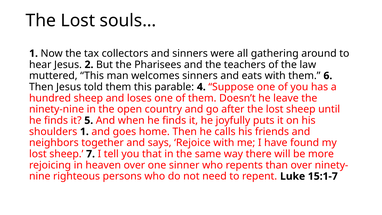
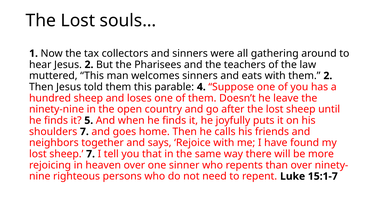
them 6: 6 -> 2 (328, 76)
shoulders 1: 1 -> 7 (84, 132)
